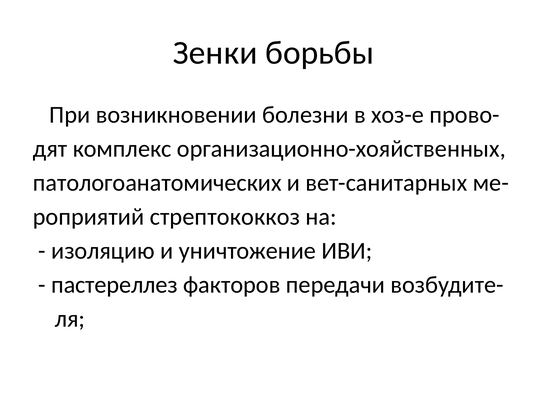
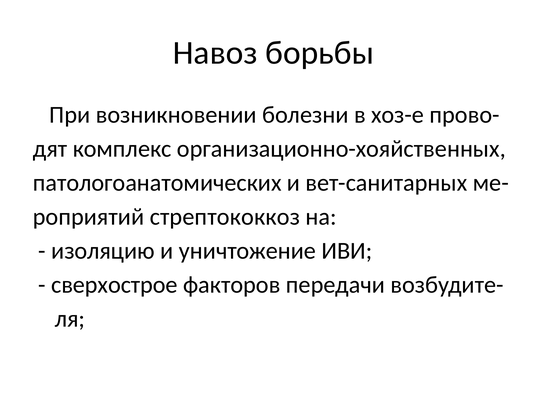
Зенки: Зенки -> Навоз (215, 53)
пастереллез: пастереллез -> сверхострое (114, 285)
